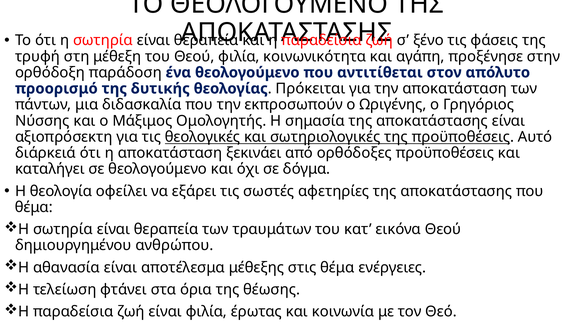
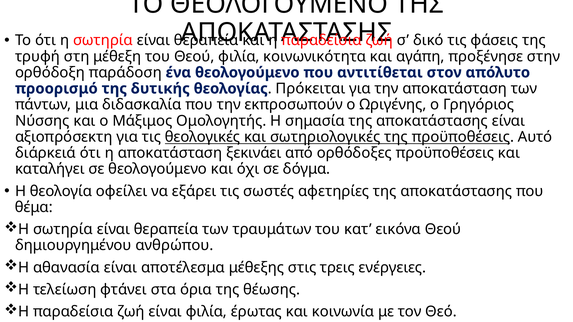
ξένο: ξένο -> δικό (428, 40)
στις θέμα: θέμα -> τρεις (337, 268)
